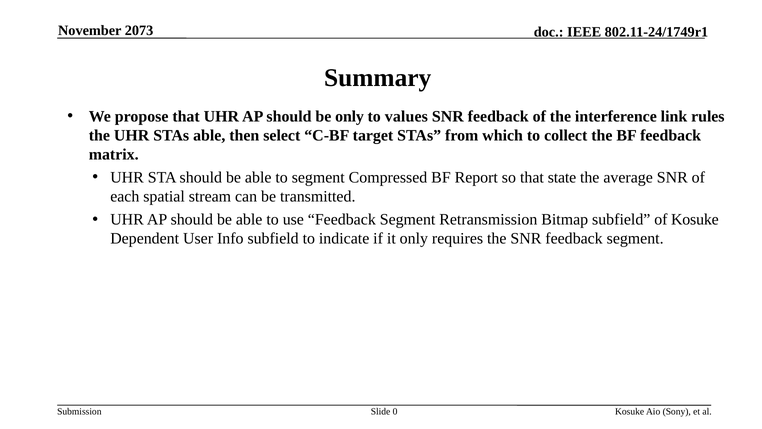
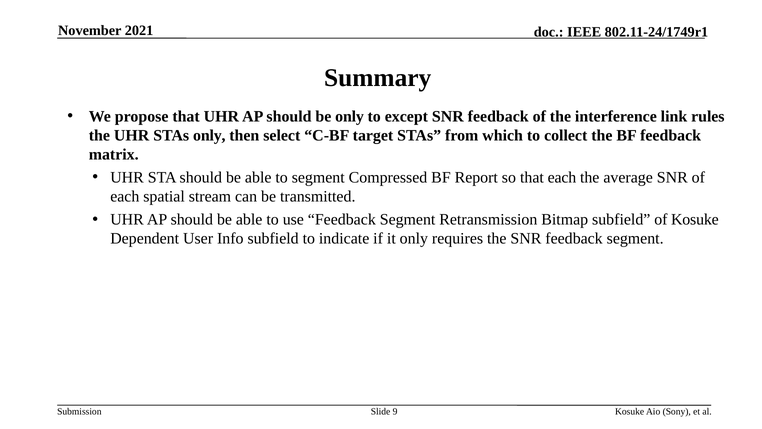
2073: 2073 -> 2021 (139, 30)
values: values -> except (406, 116)
STAs able: able -> only (209, 135)
that state: state -> each (562, 177)
0: 0 -> 9 (395, 411)
